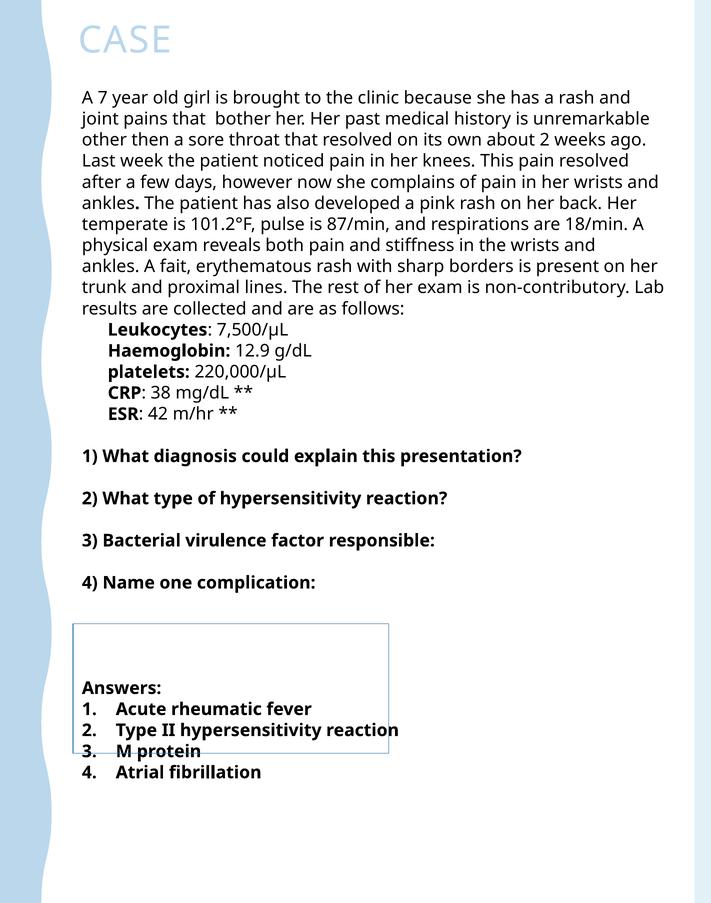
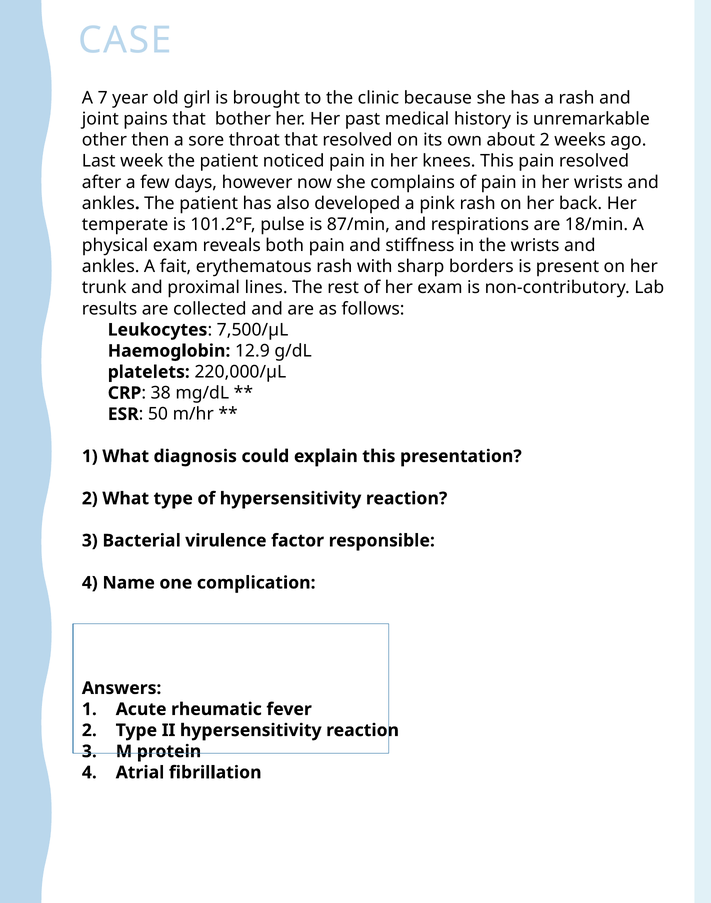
42: 42 -> 50 (158, 414)
